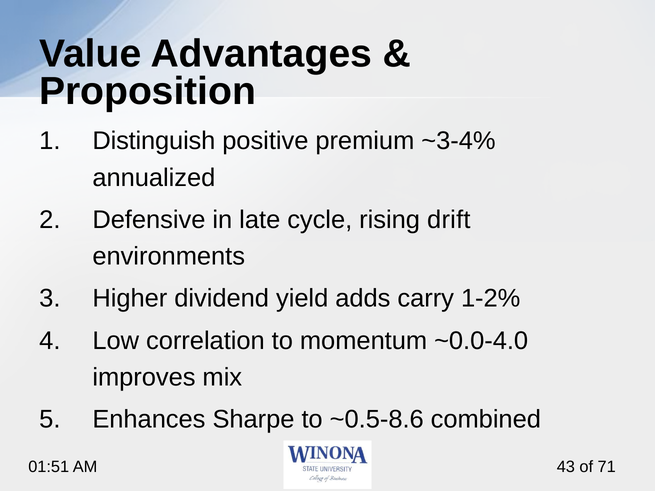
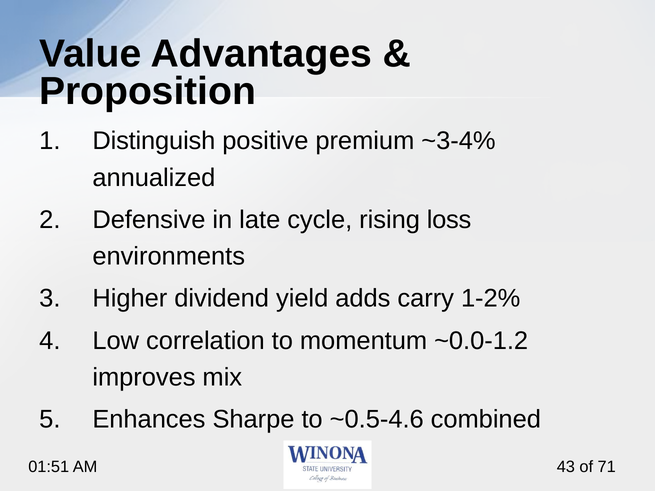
drift: drift -> loss (449, 220)
~0.0-4.0: ~0.0-4.0 -> ~0.0-1.2 (481, 341)
~0.5-8.6: ~0.5-8.6 -> ~0.5-4.6 (377, 420)
